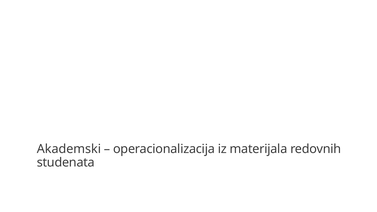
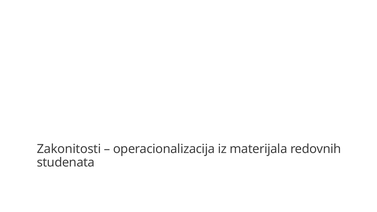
Akademski: Akademski -> Zakonitosti (69, 149)
